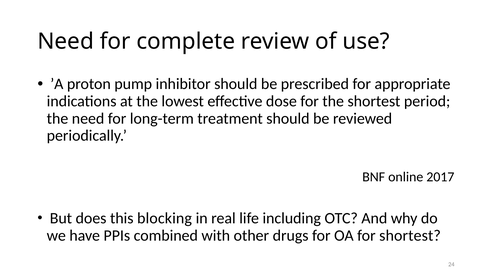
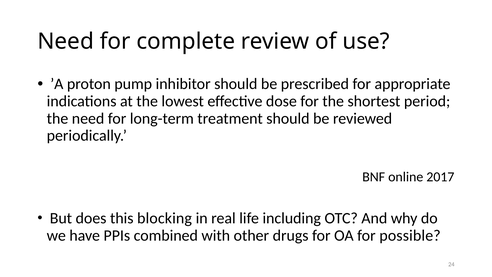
for shortest: shortest -> possible (410, 235)
